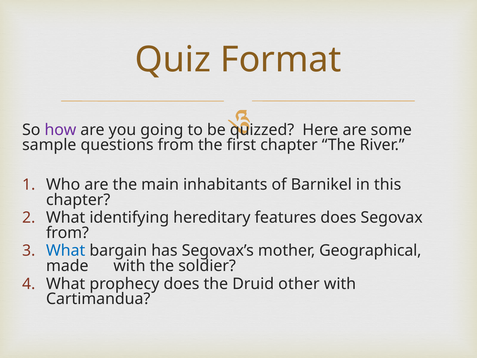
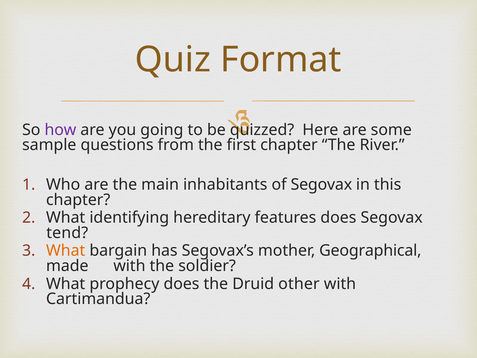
of Barnikel: Barnikel -> Segovax (321, 184)
from: from -> tend (67, 233)
What colour: blue -> orange (66, 251)
